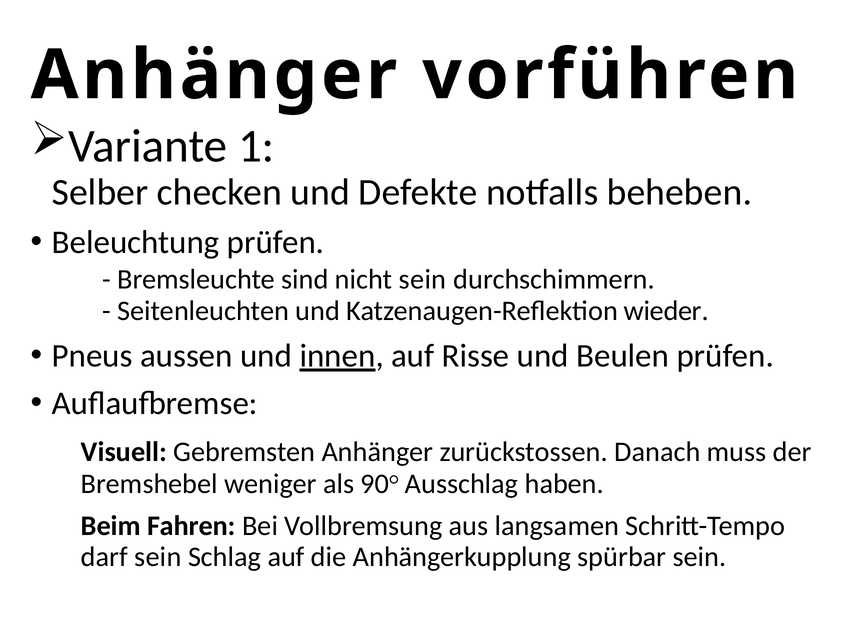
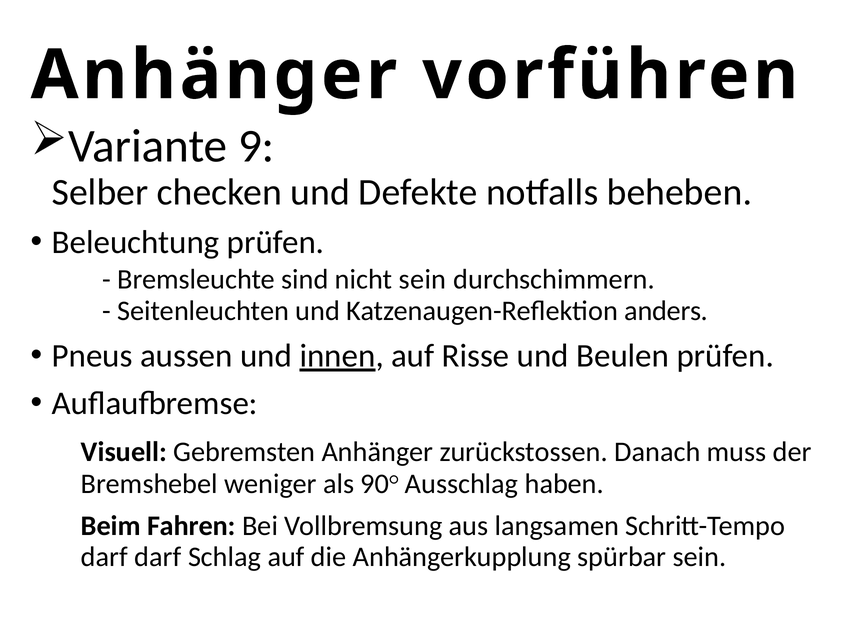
1: 1 -> 9 (256, 146)
wieder: wieder -> anders (666, 311)
darf sein: sein -> darf (158, 556)
